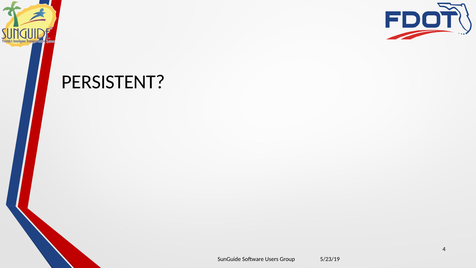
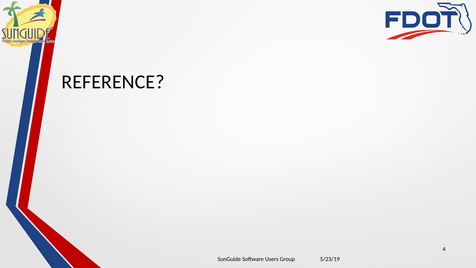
PERSISTENT: PERSISTENT -> REFERENCE (113, 82)
